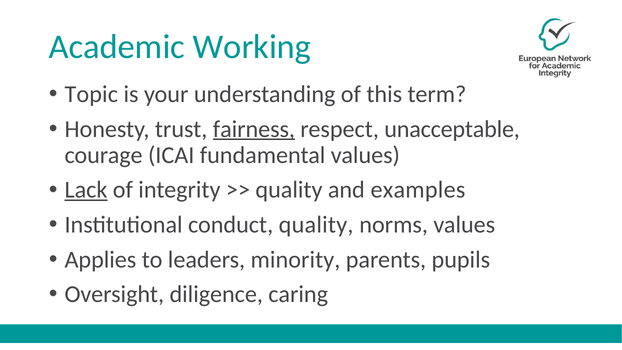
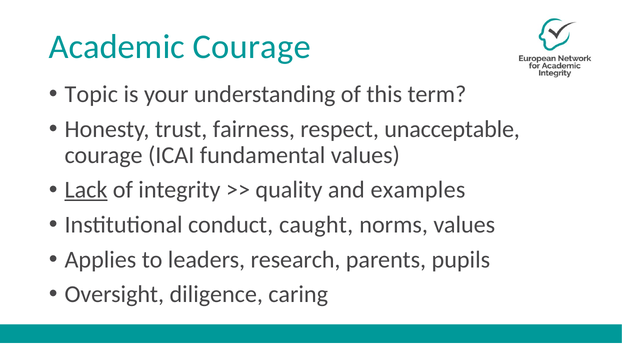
Academic Working: Working -> Courage (252, 47)
fairness underline: present -> none (254, 129)
conduct quality: quality -> caught (316, 225)
minority: minority -> research (296, 259)
